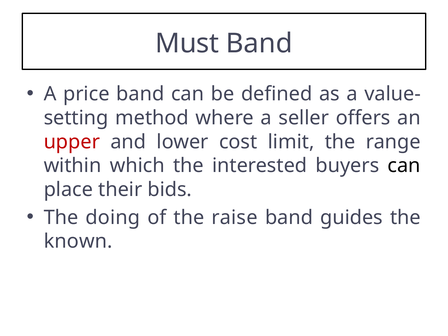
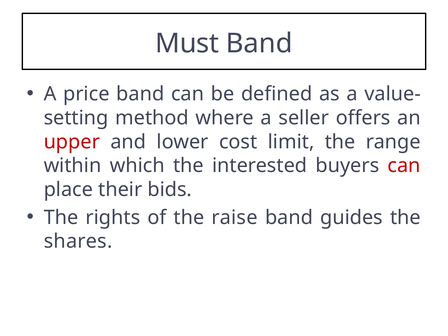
can colour: black -> red (404, 166)
doing: doing -> rights (113, 217)
known: known -> shares (78, 241)
